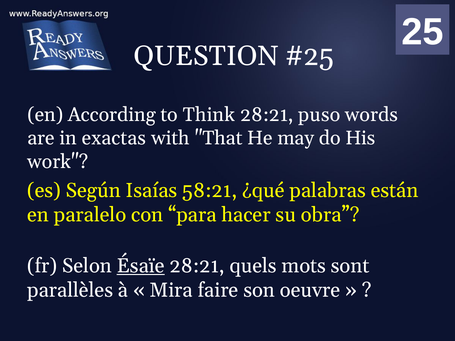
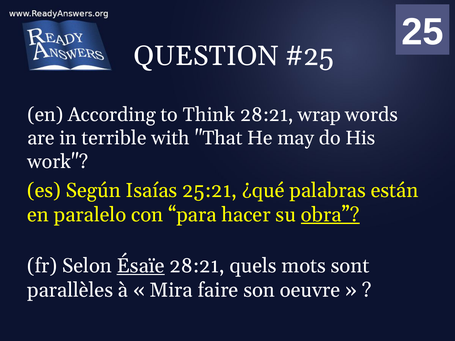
puso: puso -> wrap (319, 115)
exactas: exactas -> terrible (114, 138)
58:21: 58:21 -> 25:21 (210, 191)
obra underline: none -> present (330, 215)
